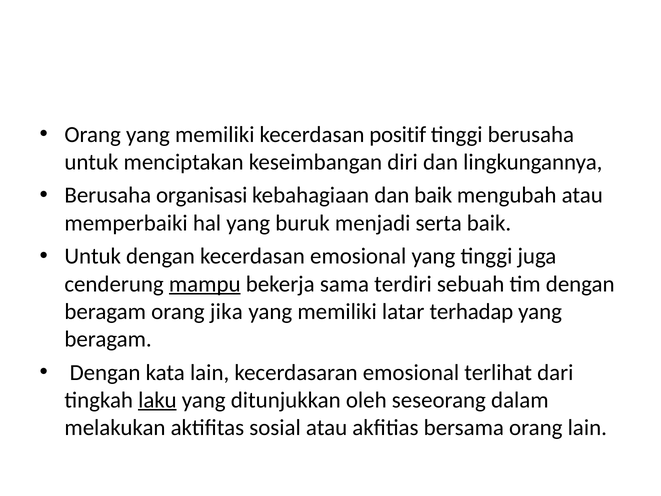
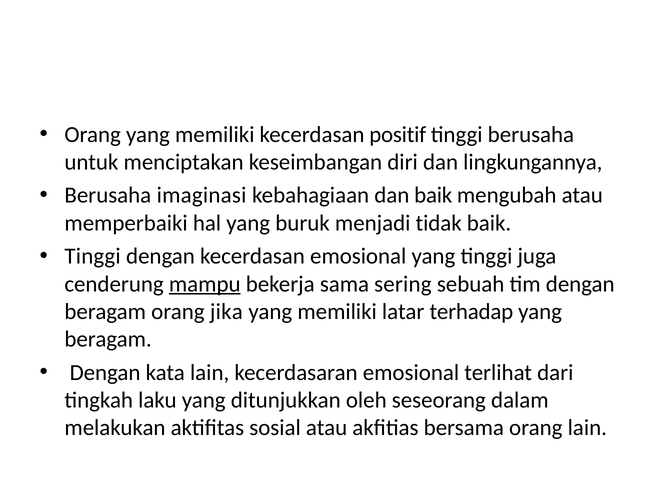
organisasi: organisasi -> imaginasi (202, 195)
serta: serta -> tidak (439, 223)
Untuk: Untuk -> Tinggi (93, 256)
terdiri: terdiri -> sering (403, 284)
laku underline: present -> none (157, 400)
